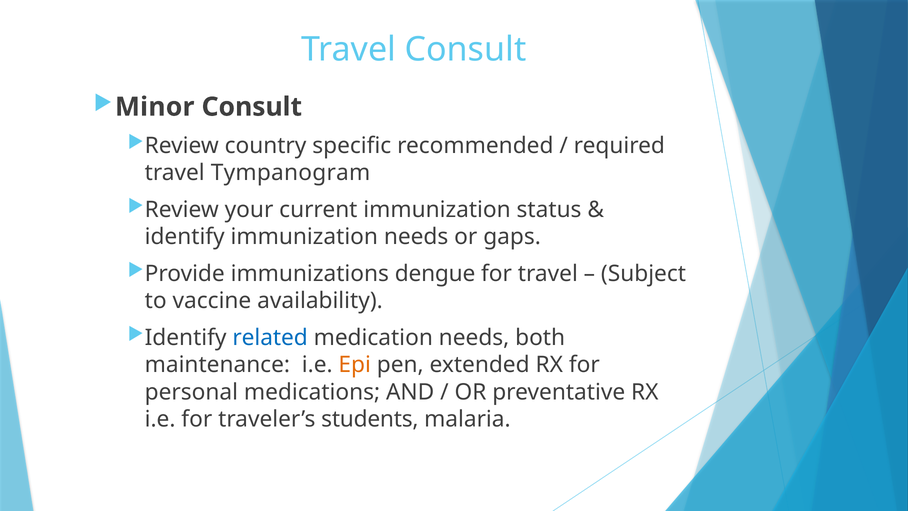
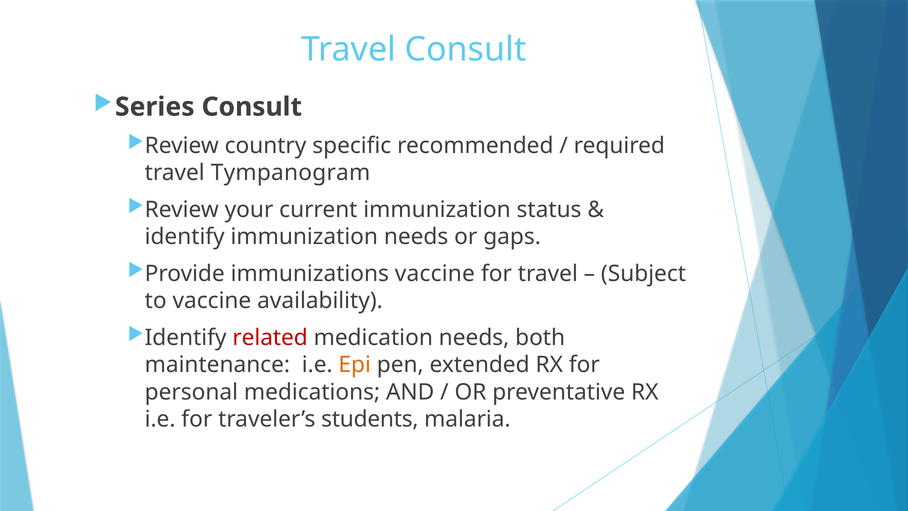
Minor: Minor -> Series (155, 107)
immunizations dengue: dengue -> vaccine (435, 273)
related colour: blue -> red (270, 337)
